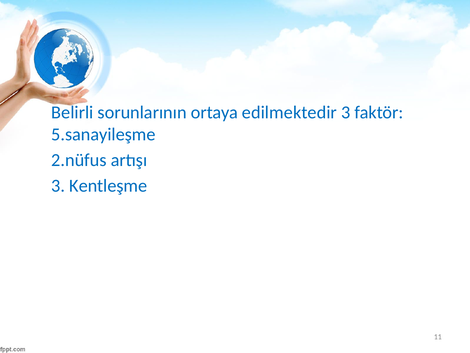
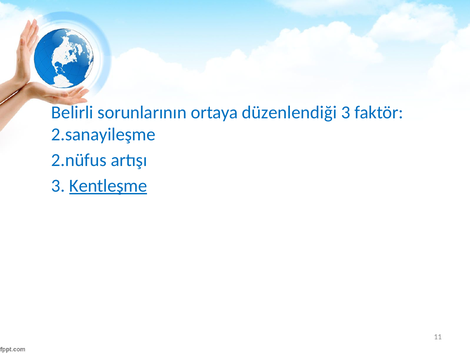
edilmektedir: edilmektedir -> düzenlendiği (289, 112)
5.sanayileşme: 5.sanayileşme -> 2.sanayileşme (103, 134)
Kentleşme underline: none -> present (108, 186)
